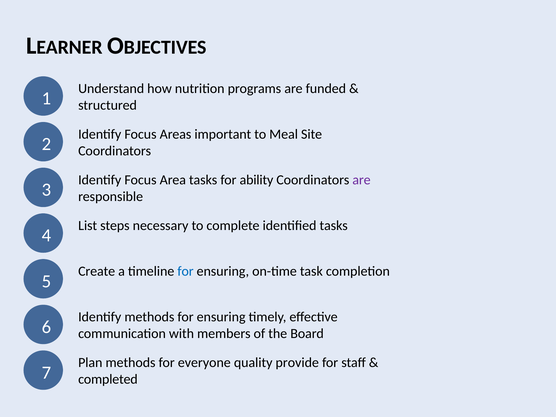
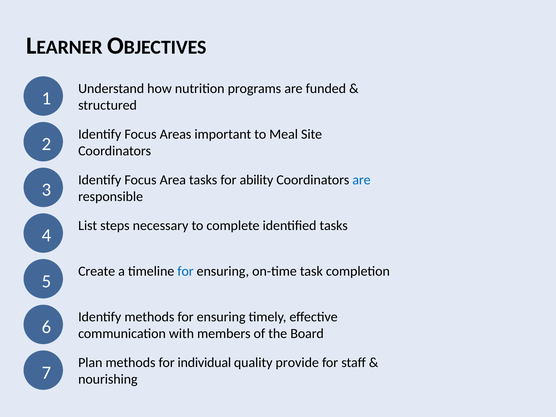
are colour: purple -> blue (362, 180)
everyone: everyone -> individual (204, 363)
completed: completed -> nourishing (108, 379)
